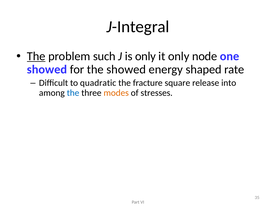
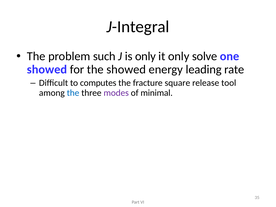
The underline: present -> none (36, 56)
node: node -> solve (205, 56)
shaped: shaped -> leading (204, 69)
quadratic: quadratic -> computes (98, 83)
into: into -> tool (229, 83)
modes colour: orange -> purple (116, 93)
stresses: stresses -> minimal (157, 93)
